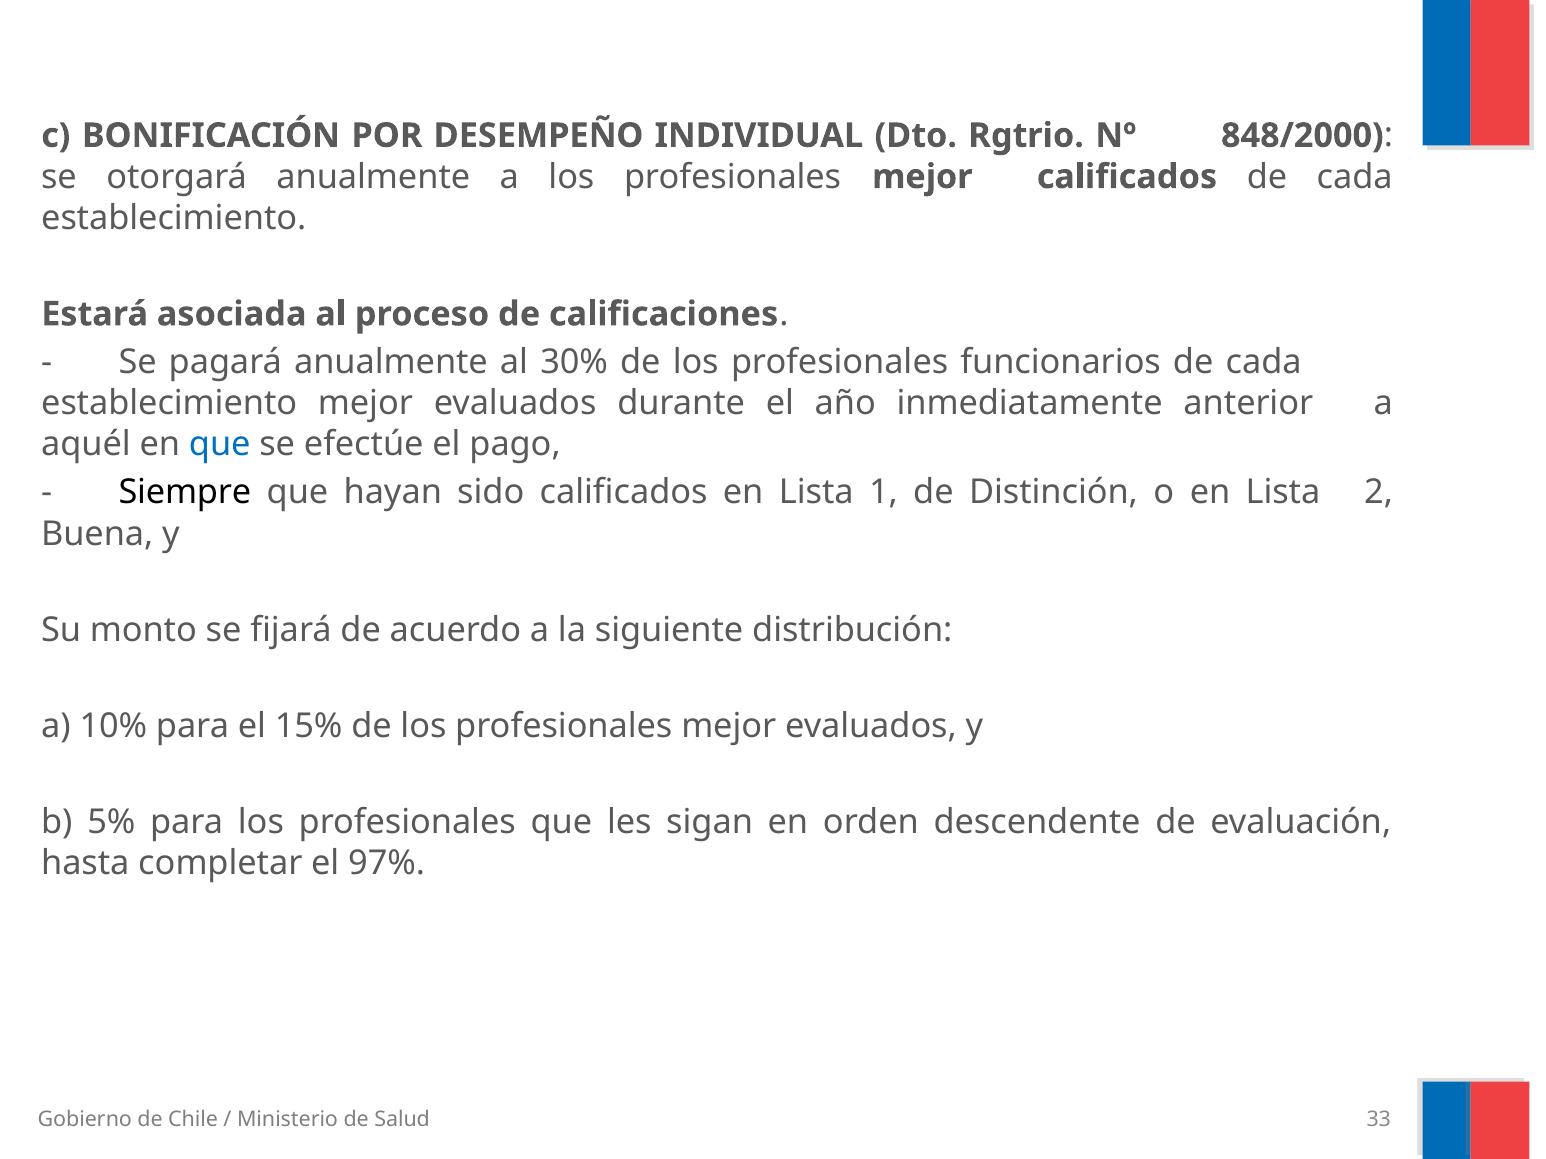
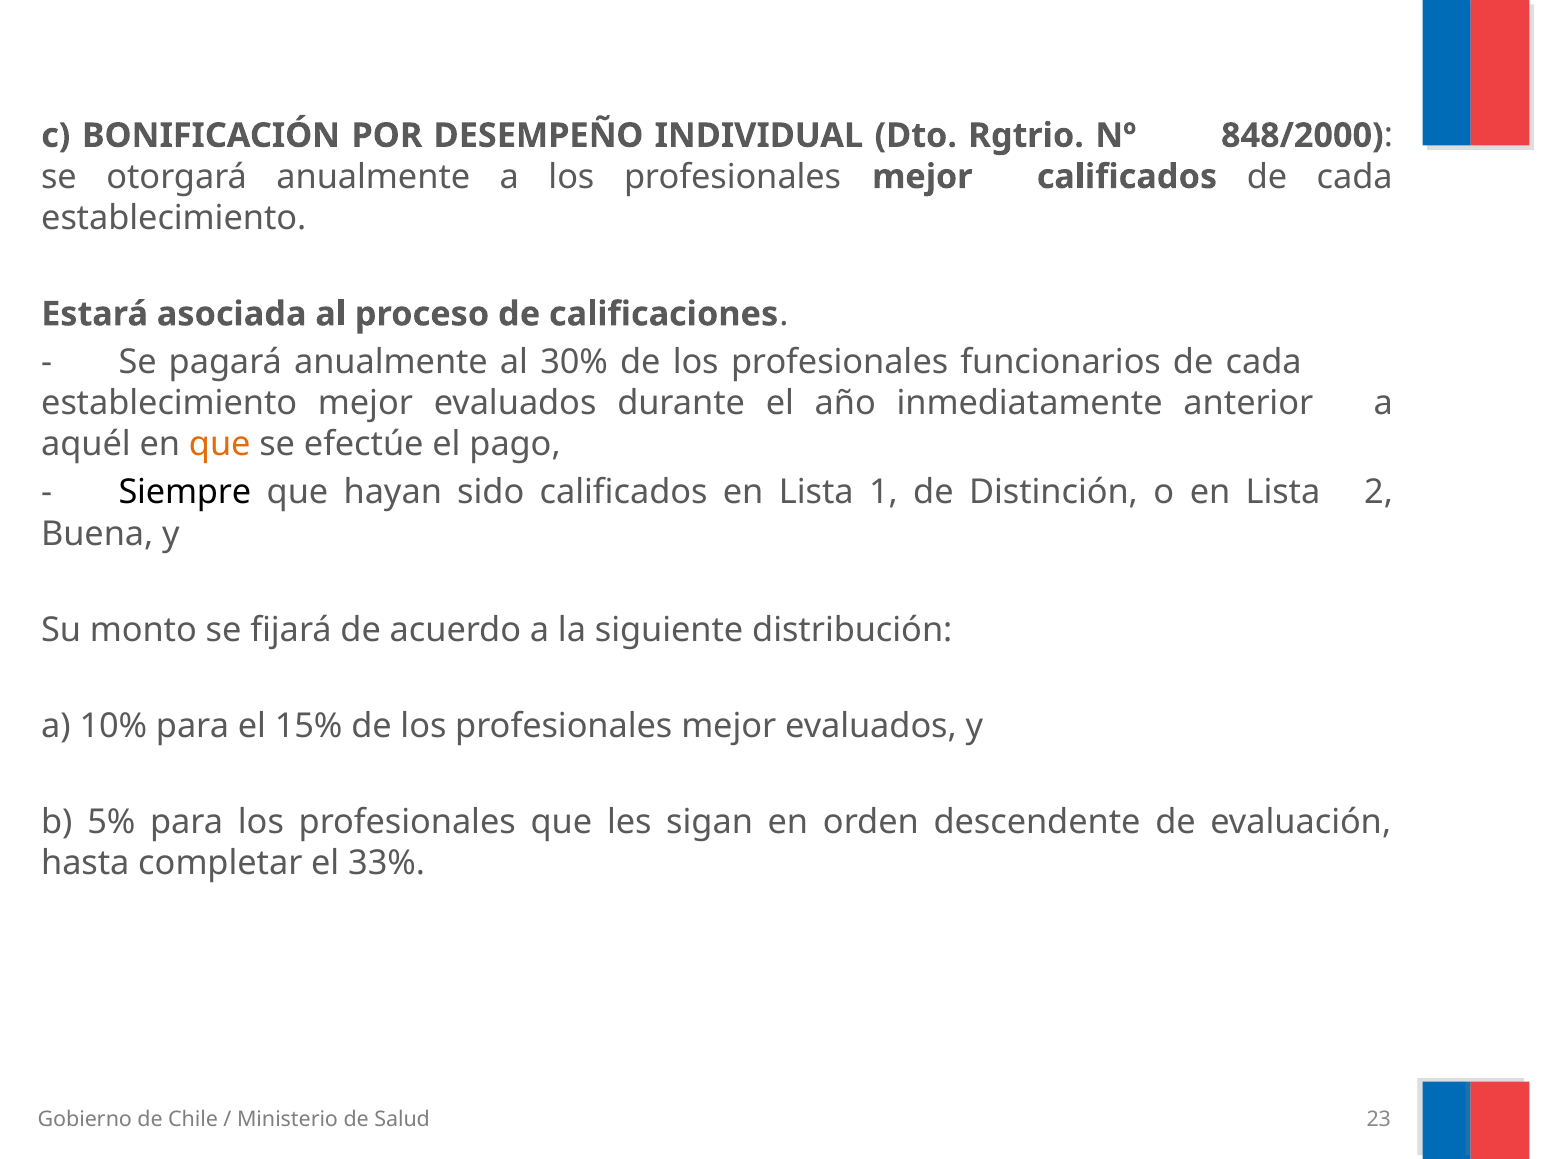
que colour: blue -> orange (220, 445)
97%: 97% -> 33% (387, 864)
33: 33 -> 23 (1379, 1120)
